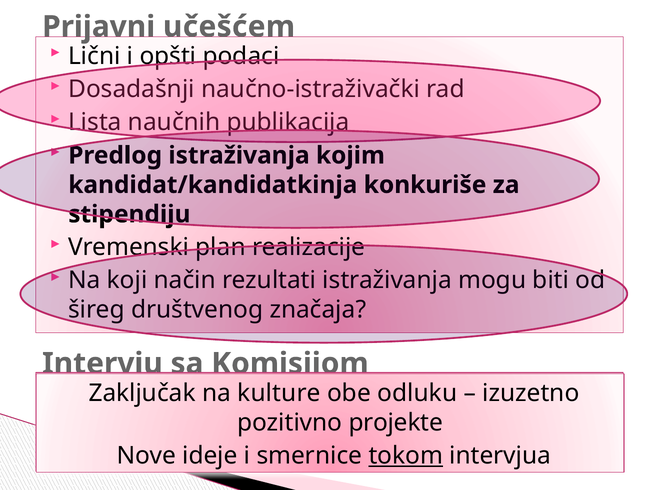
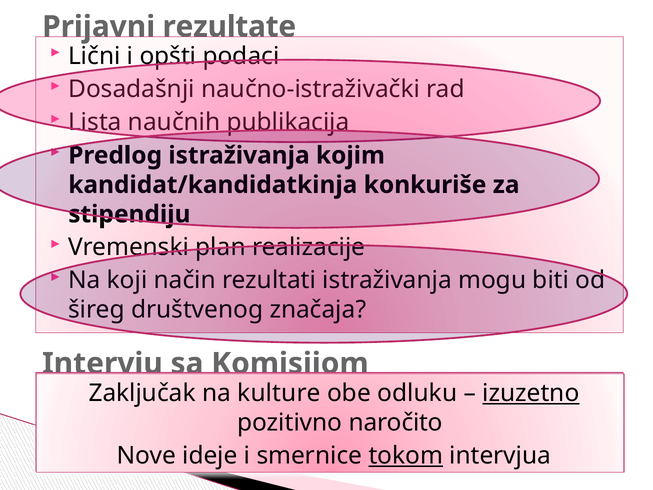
učešćem: učešćem -> rezultate (229, 27)
izuzetno underline: none -> present (531, 393)
projekte: projekte -> naročito (396, 422)
